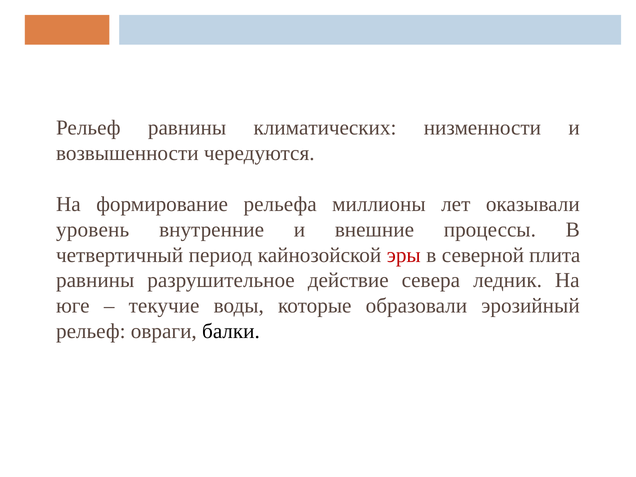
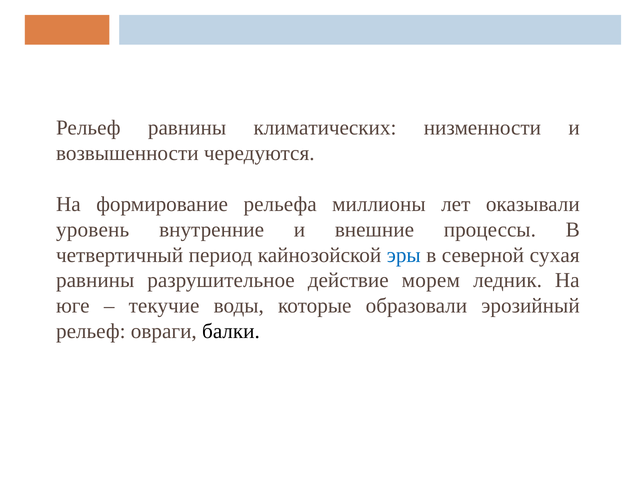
эры colour: red -> blue (404, 255)
плита: плита -> сухая (555, 255)
севера: севера -> морем (431, 280)
